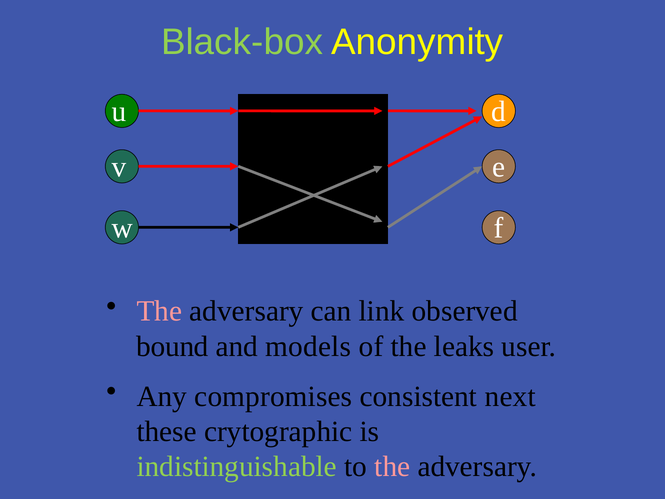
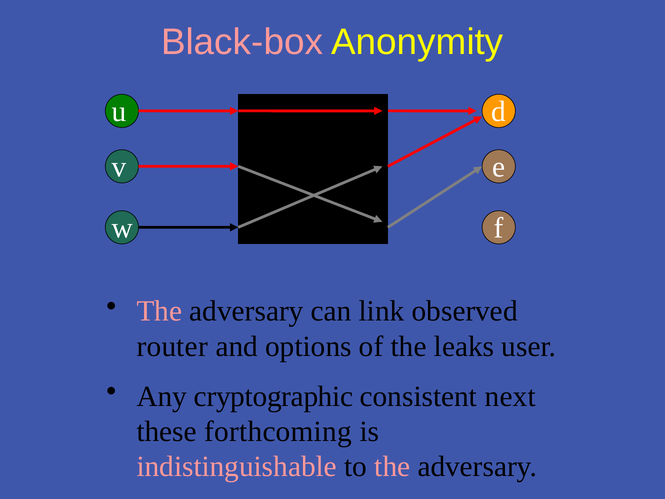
Black-box colour: light green -> pink (242, 42)
bound: bound -> router (172, 347)
models: models -> options (308, 347)
compromises: compromises -> cryptographic (274, 396)
crytographic: crytographic -> forthcoming (278, 432)
indistinguishable colour: light green -> pink (237, 467)
